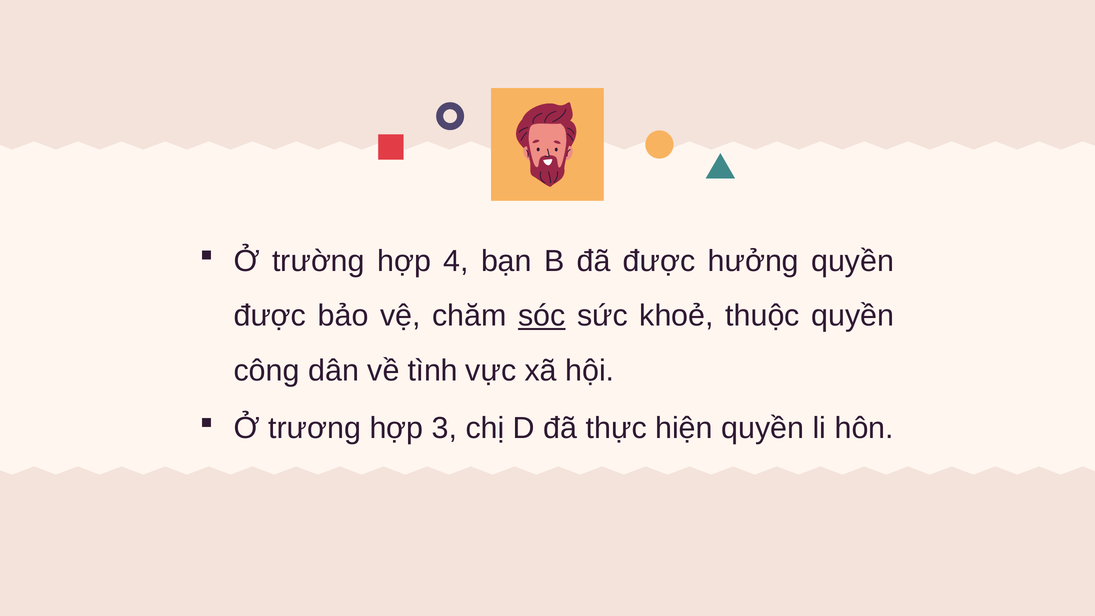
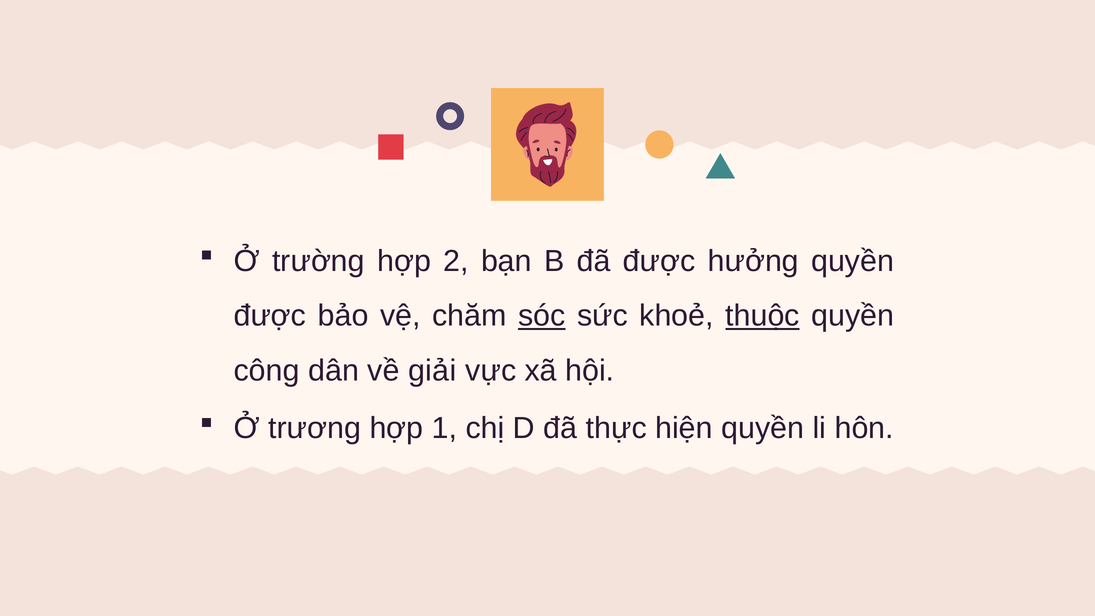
4: 4 -> 2 (456, 261)
thuộc underline: none -> present (762, 316)
tình: tình -> giải (432, 371)
3: 3 -> 1 (444, 428)
